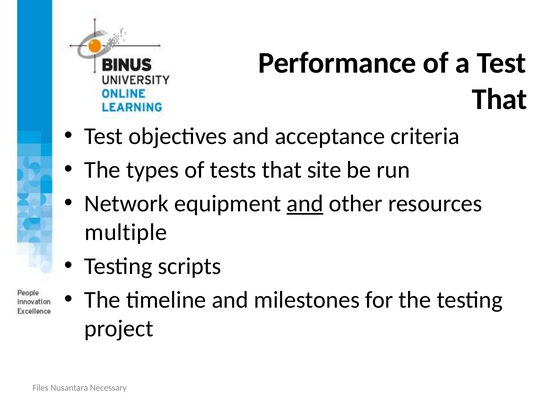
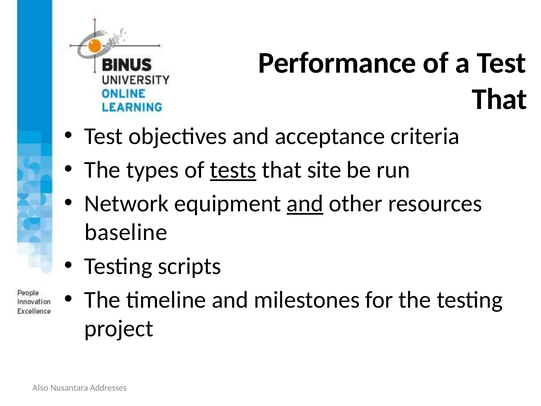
tests underline: none -> present (233, 170)
multiple: multiple -> baseline (126, 232)
Files: Files -> Also (40, 387)
Necessary: Necessary -> Addresses (108, 387)
